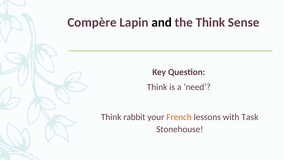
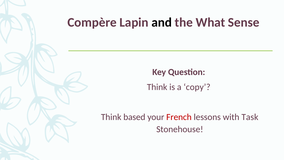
the Think: Think -> What (210, 22)
need: need -> copy (197, 87)
rabbit: rabbit -> based (134, 117)
French colour: orange -> red (179, 117)
